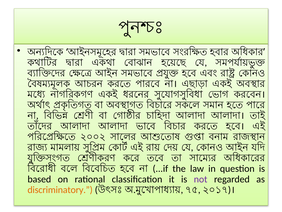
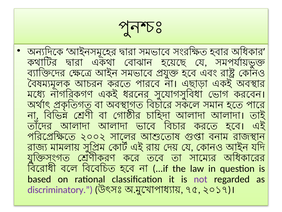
discriminatory colour: orange -> purple (60, 189)
